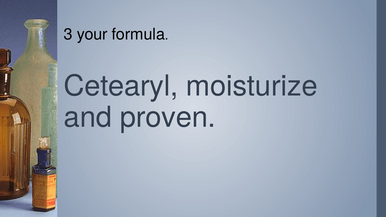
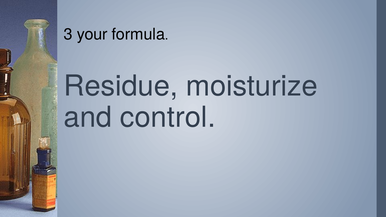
Cetearyl: Cetearyl -> Residue (121, 86)
proven: proven -> control (168, 117)
